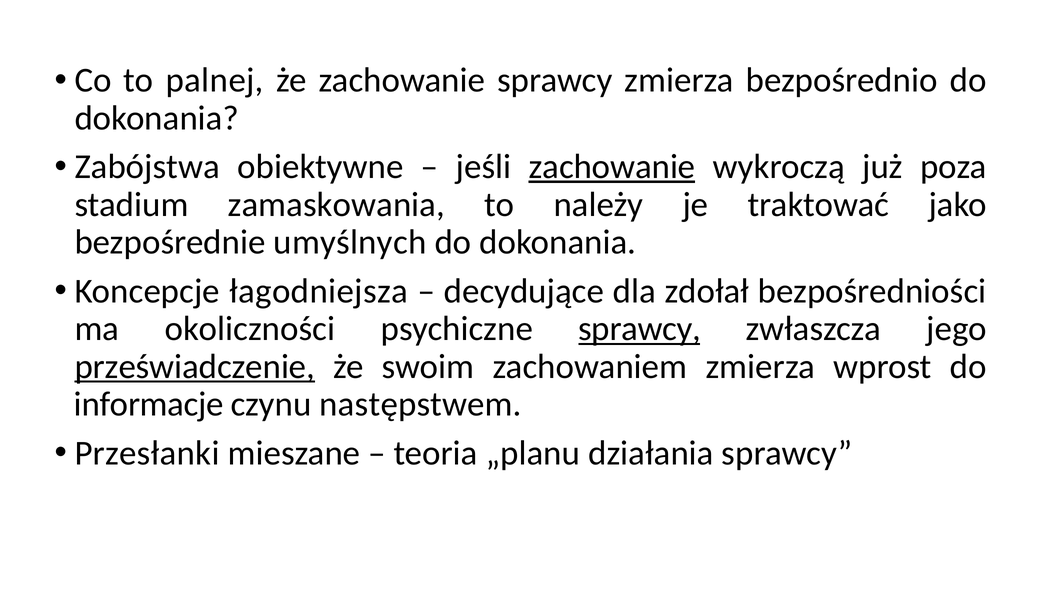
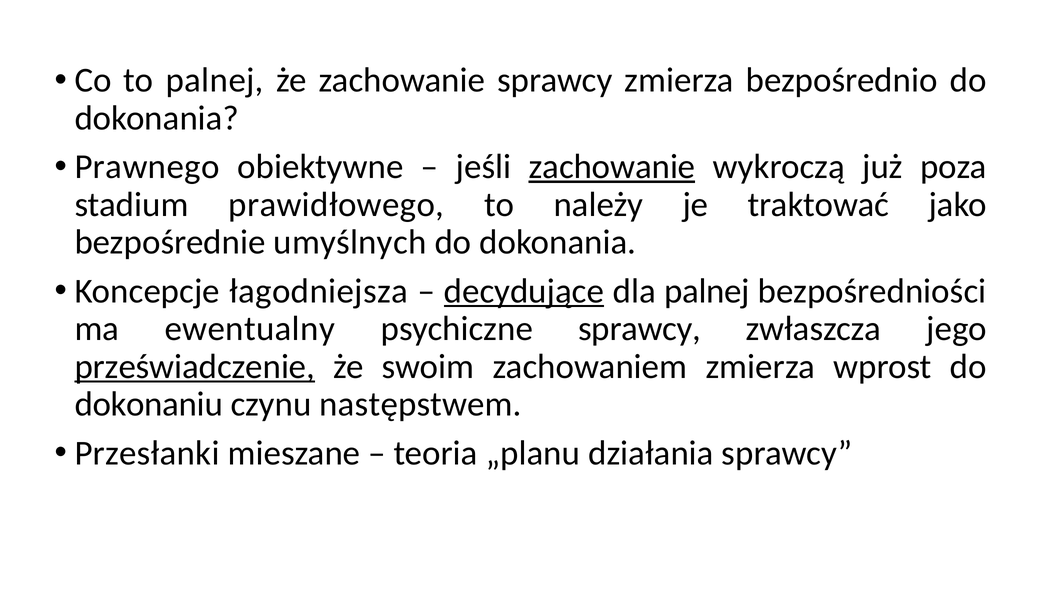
Zabójstwa: Zabójstwa -> Prawnego (147, 167)
zamaskowania: zamaskowania -> prawidłowego (336, 205)
decydujące underline: none -> present (524, 291)
dla zdołał: zdołał -> palnej (707, 291)
okoliczności: okoliczności -> ewentualny (250, 329)
sprawcy underline: present -> none (640, 329)
informacje: informacje -> dokonaniu (149, 404)
